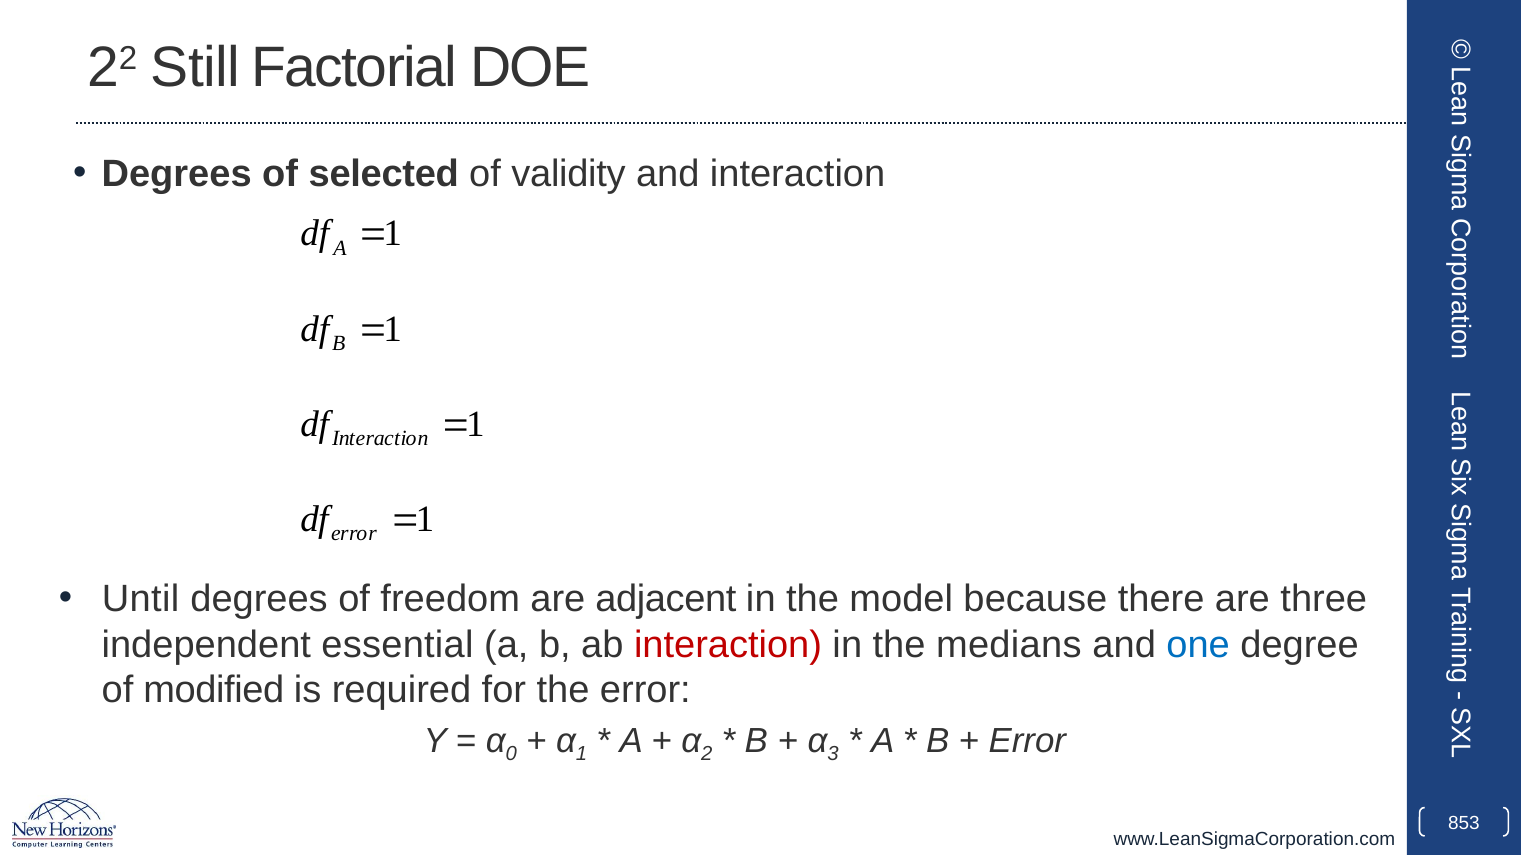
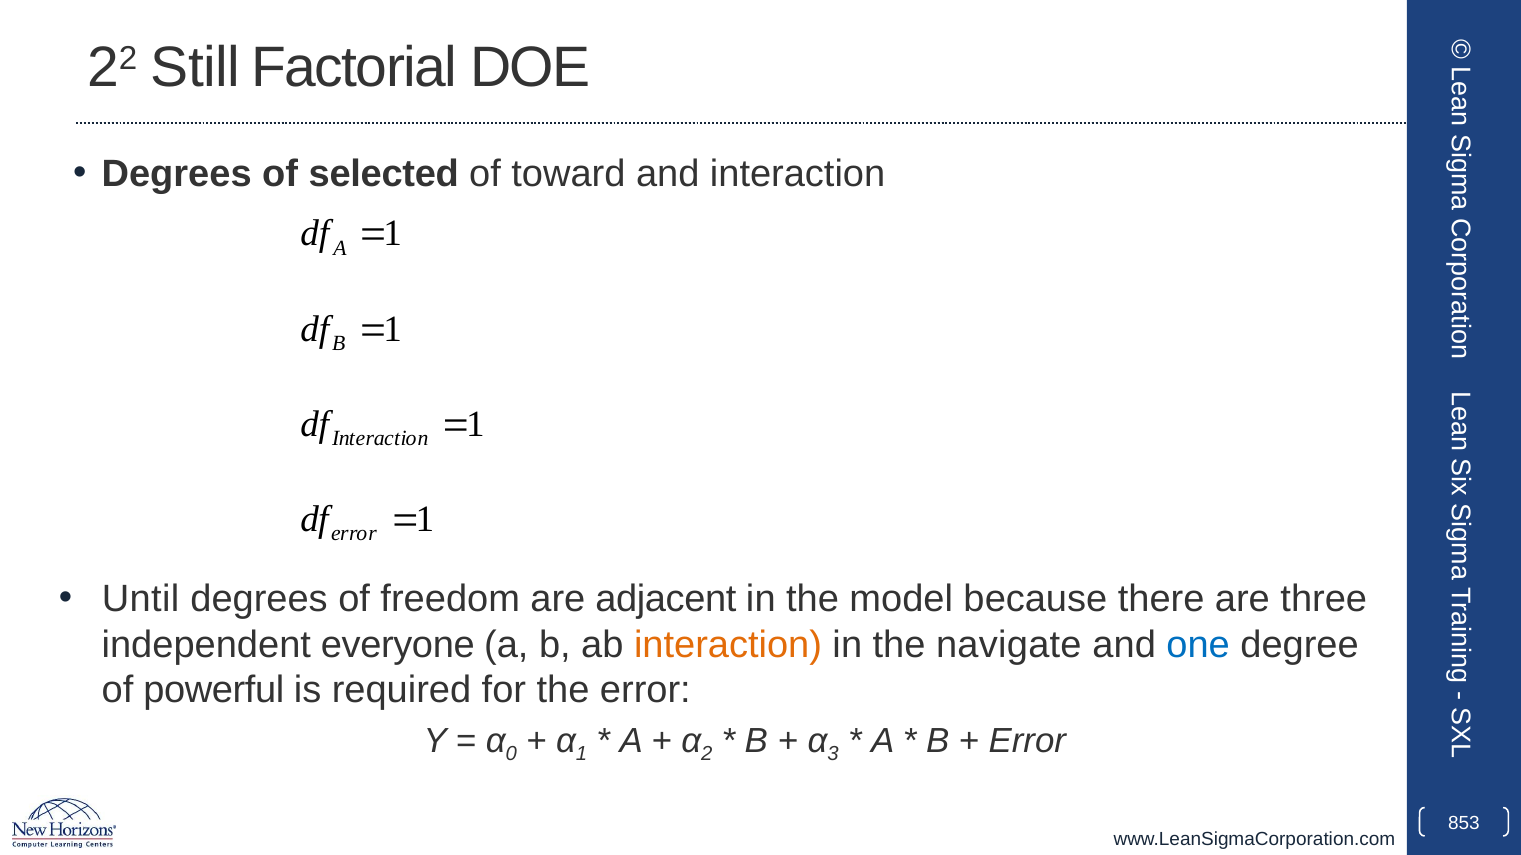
validity: validity -> toward (568, 174)
essential: essential -> everyone (398, 645)
interaction colour: red -> orange (728, 645)
medians: medians -> navigate (1009, 645)
modified: modified -> powerful (214, 691)
